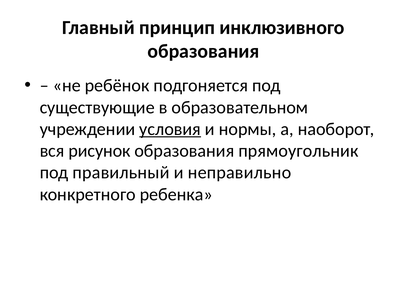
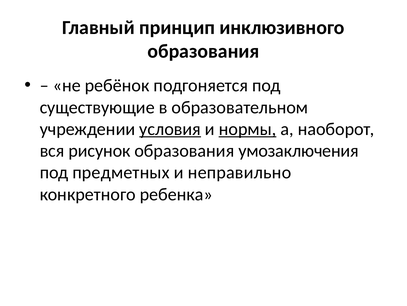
нормы underline: none -> present (248, 129)
прямоугольник: прямоугольник -> умозаключения (299, 151)
правильный: правильный -> предметных (121, 172)
